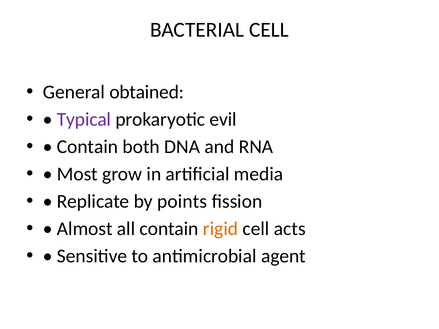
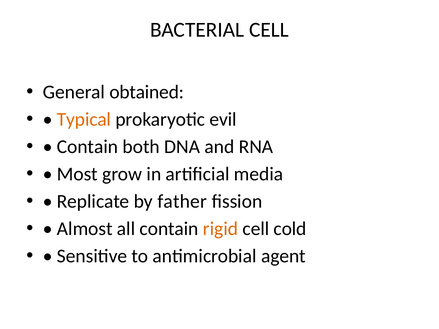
Typical colour: purple -> orange (84, 119)
points: points -> father (182, 201)
acts: acts -> cold (290, 229)
